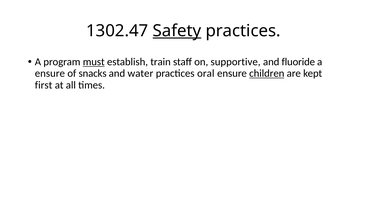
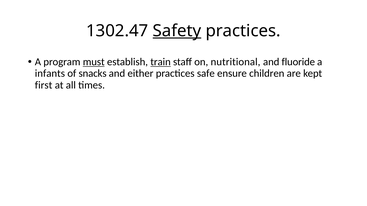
train underline: none -> present (161, 62)
supportive: supportive -> nutritional (236, 62)
ensure: ensure -> infants (50, 74)
water: water -> either (140, 74)
oral: oral -> safe (206, 74)
children underline: present -> none (267, 74)
